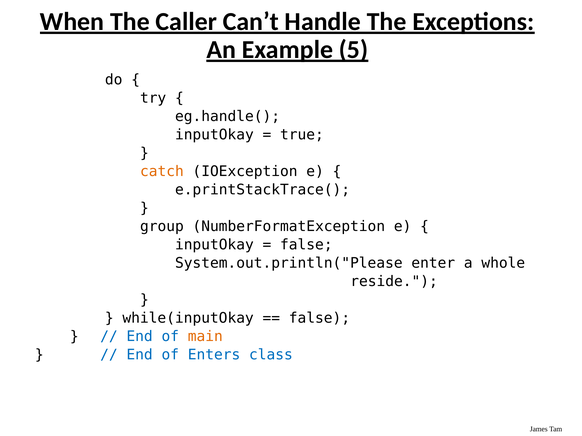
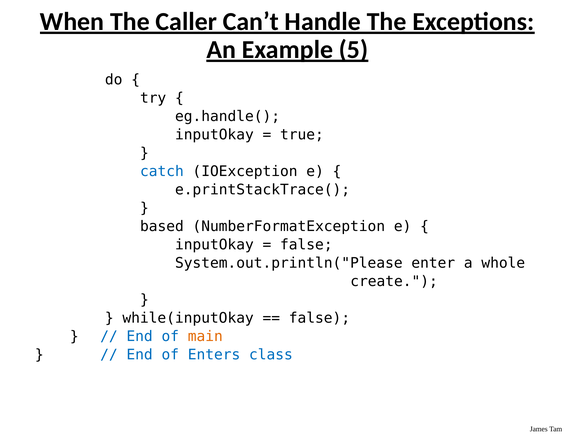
catch colour: orange -> blue (162, 172)
group: group -> based (162, 227)
reside: reside -> create (394, 282)
